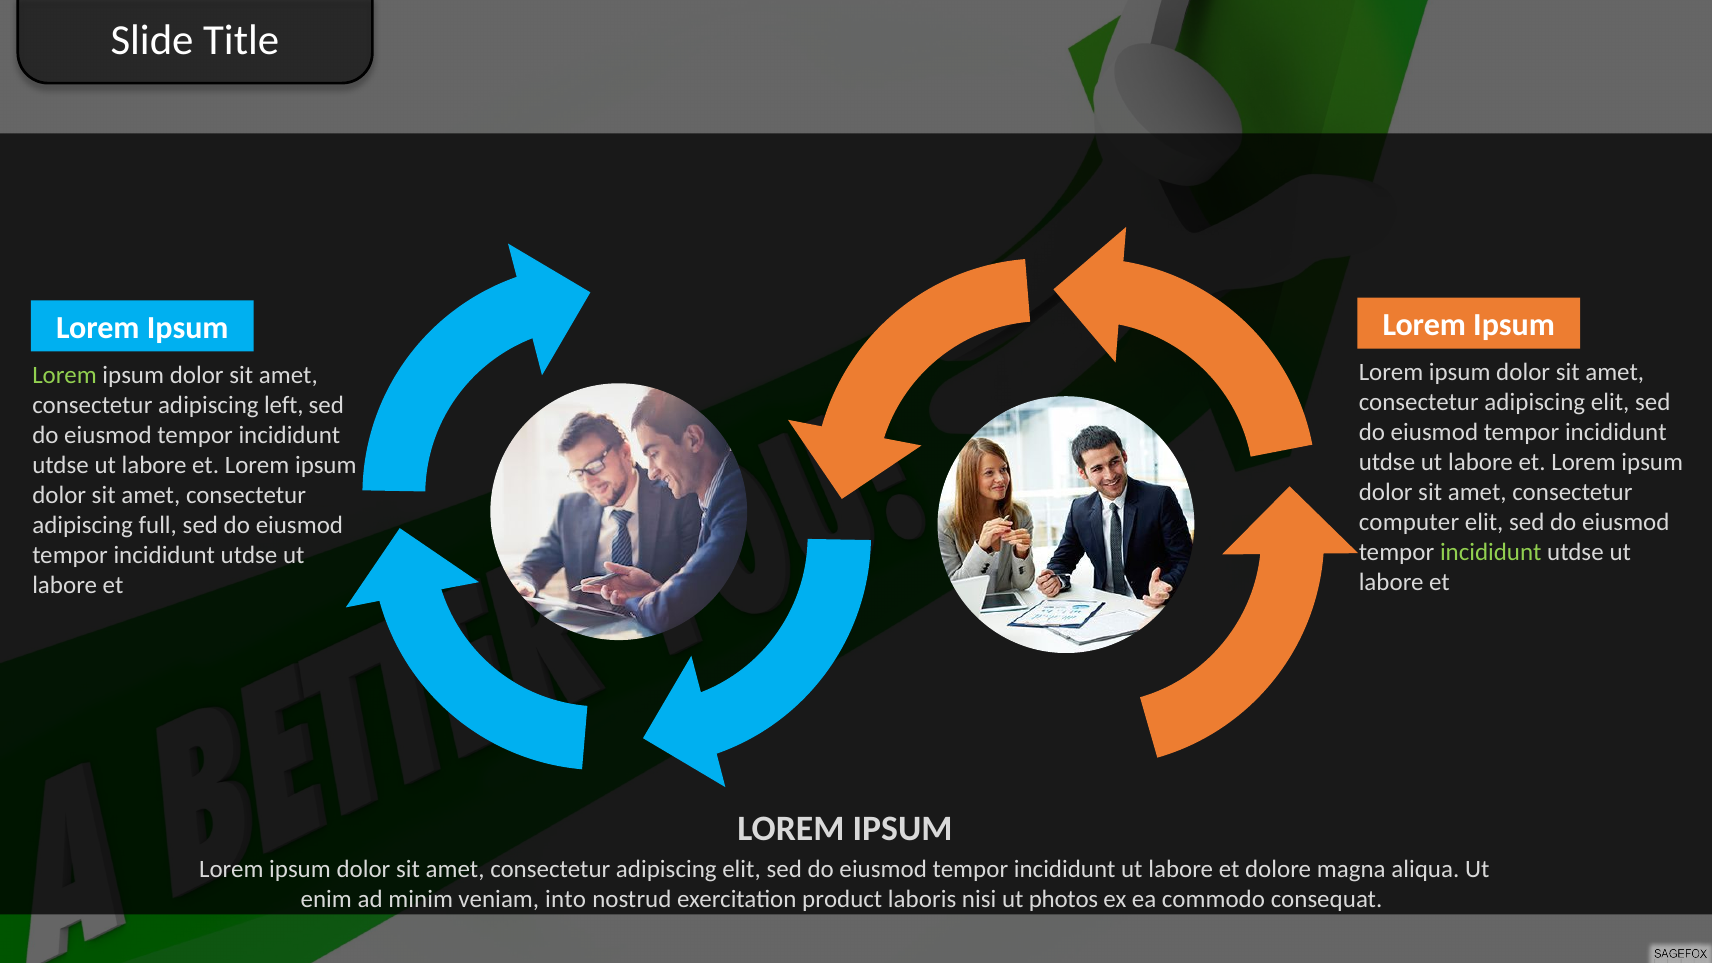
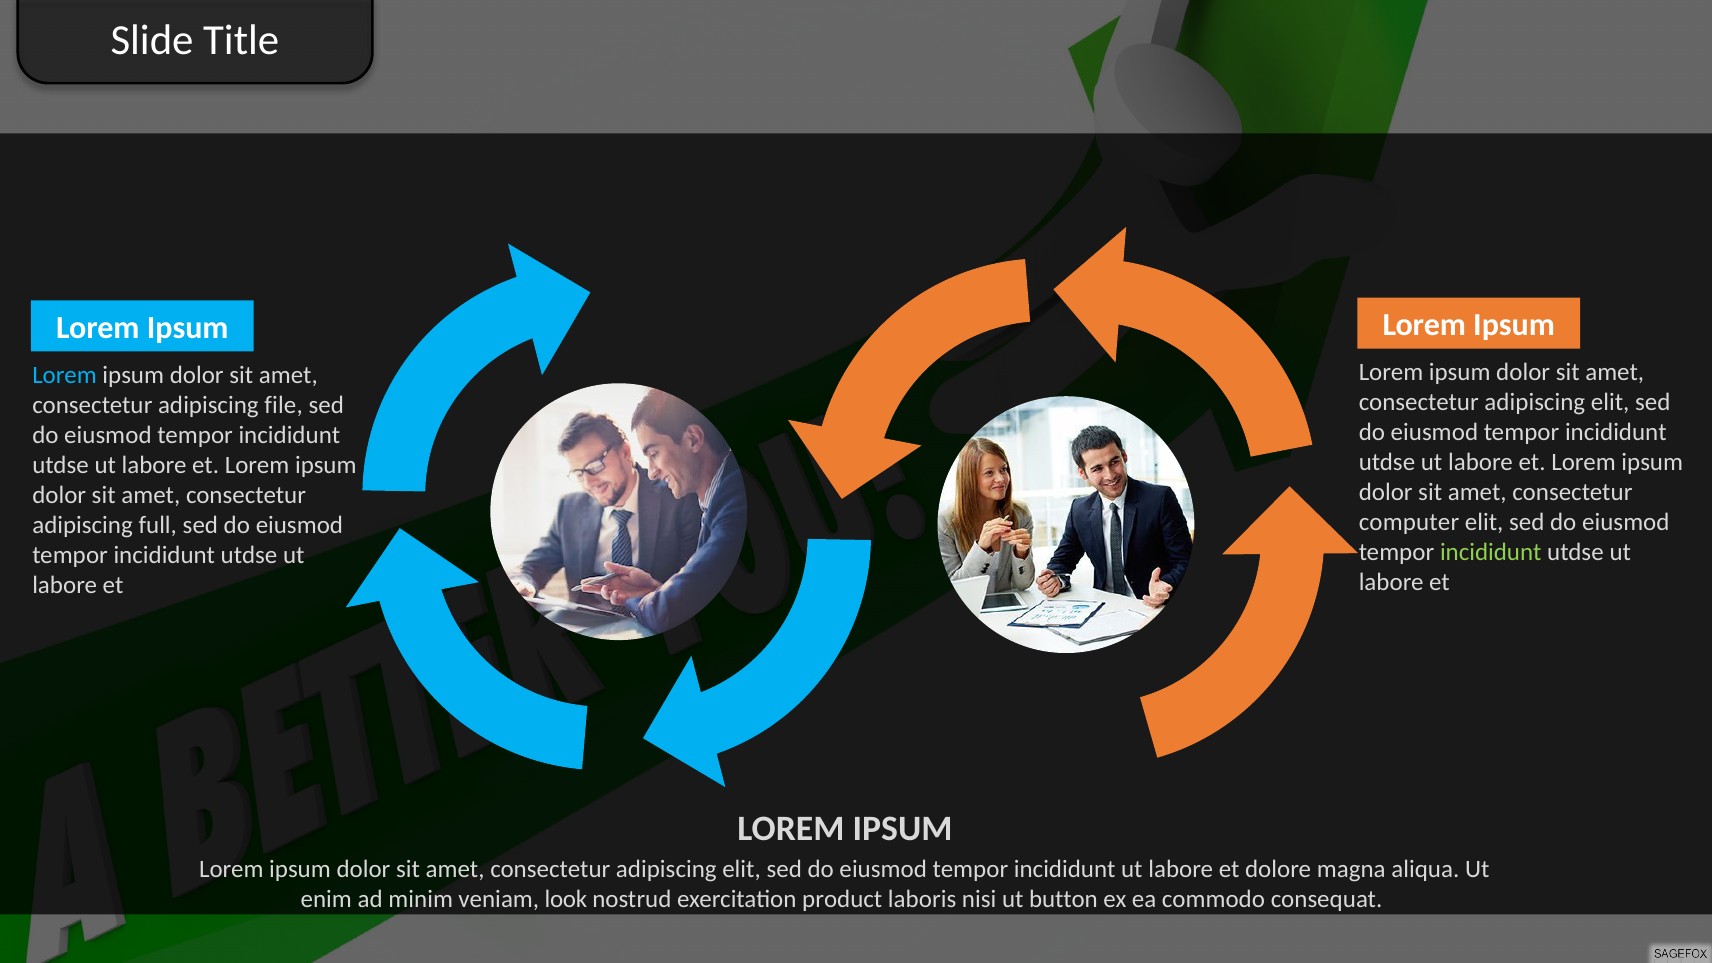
Lorem colour: light green -> light blue (65, 375)
left: left -> file (284, 405)
into: into -> look (566, 899)
photos: photos -> button (1063, 899)
